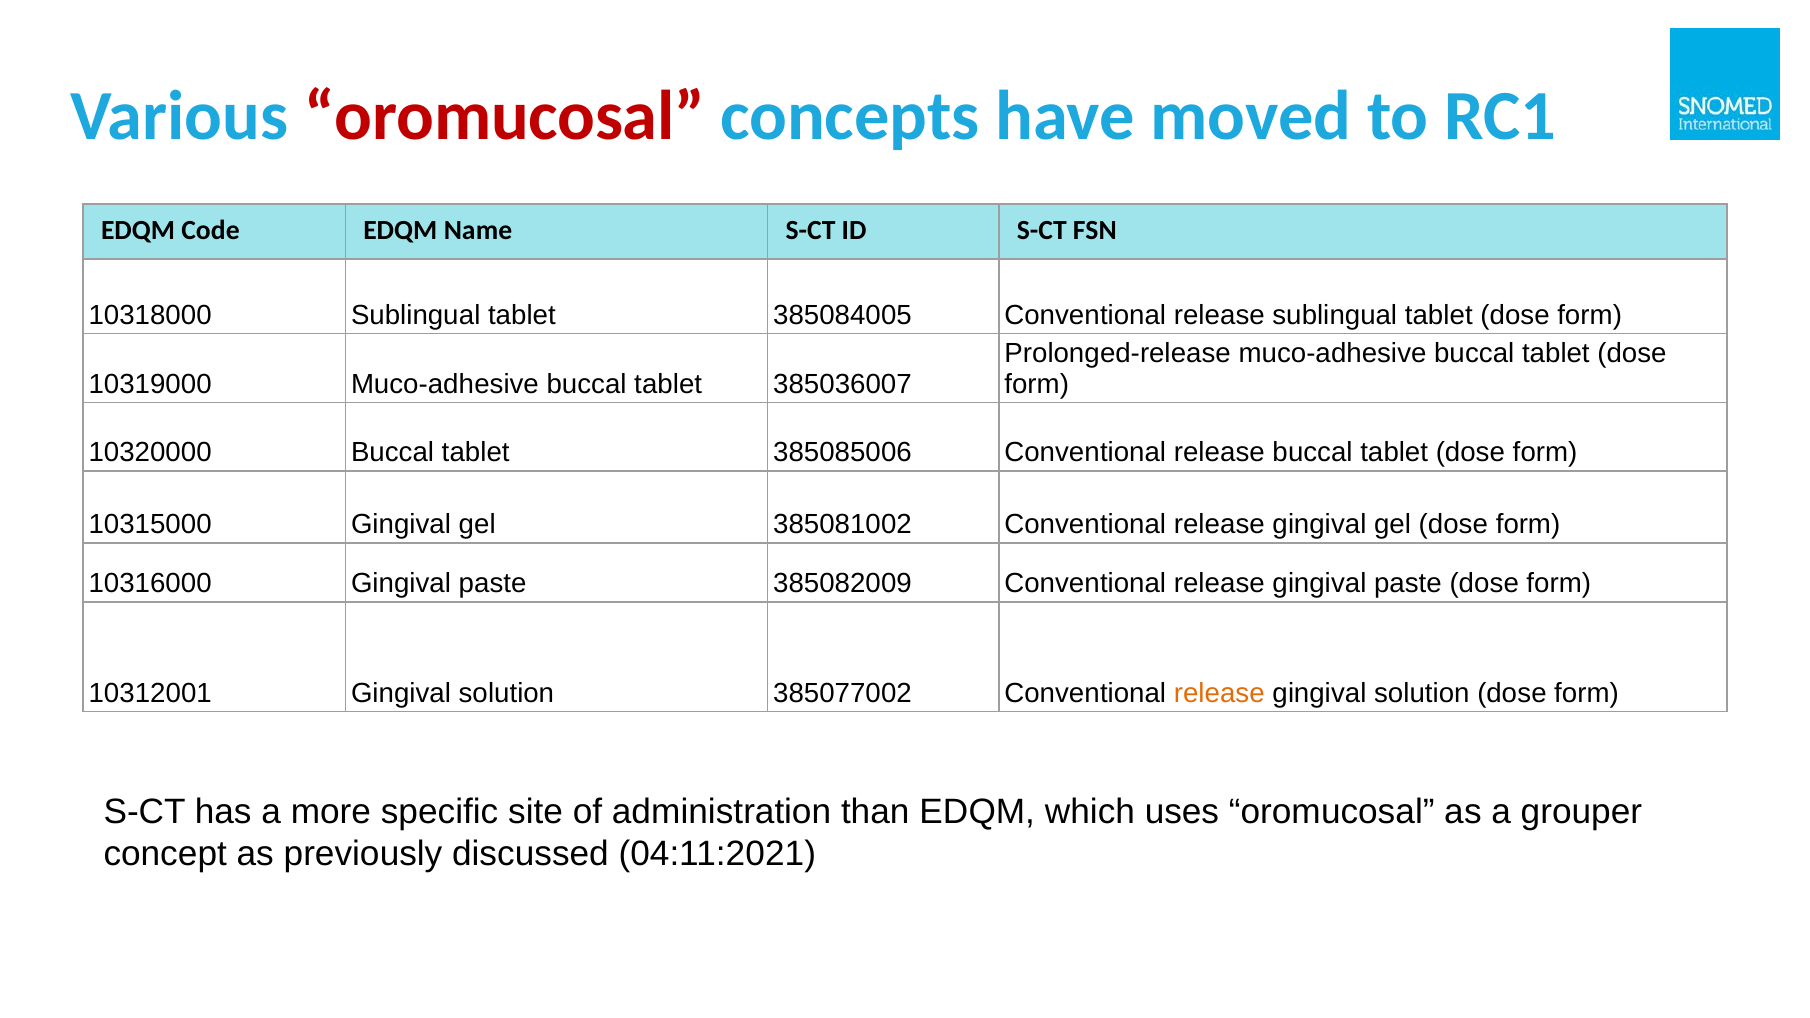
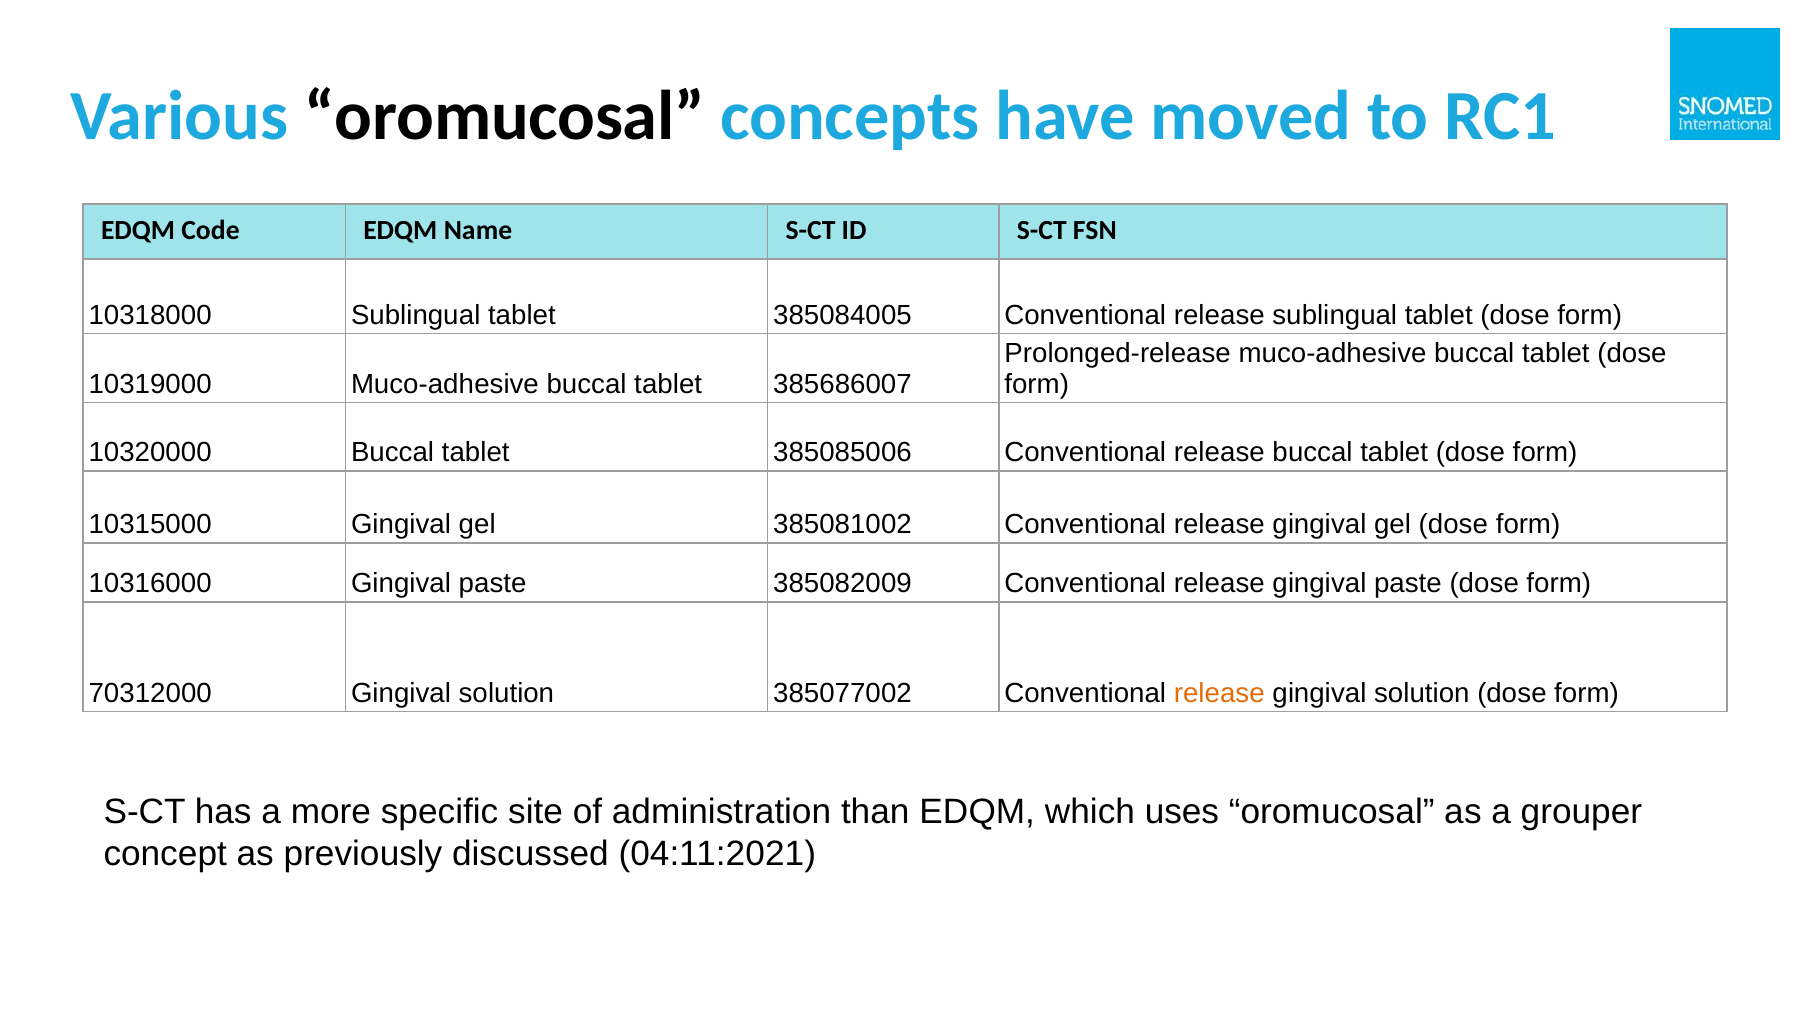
oromucosal colour: red -> black (505, 116)
385036007: 385036007 -> 385686007 (842, 384)
10312001: 10312001 -> 70312000 (150, 693)
